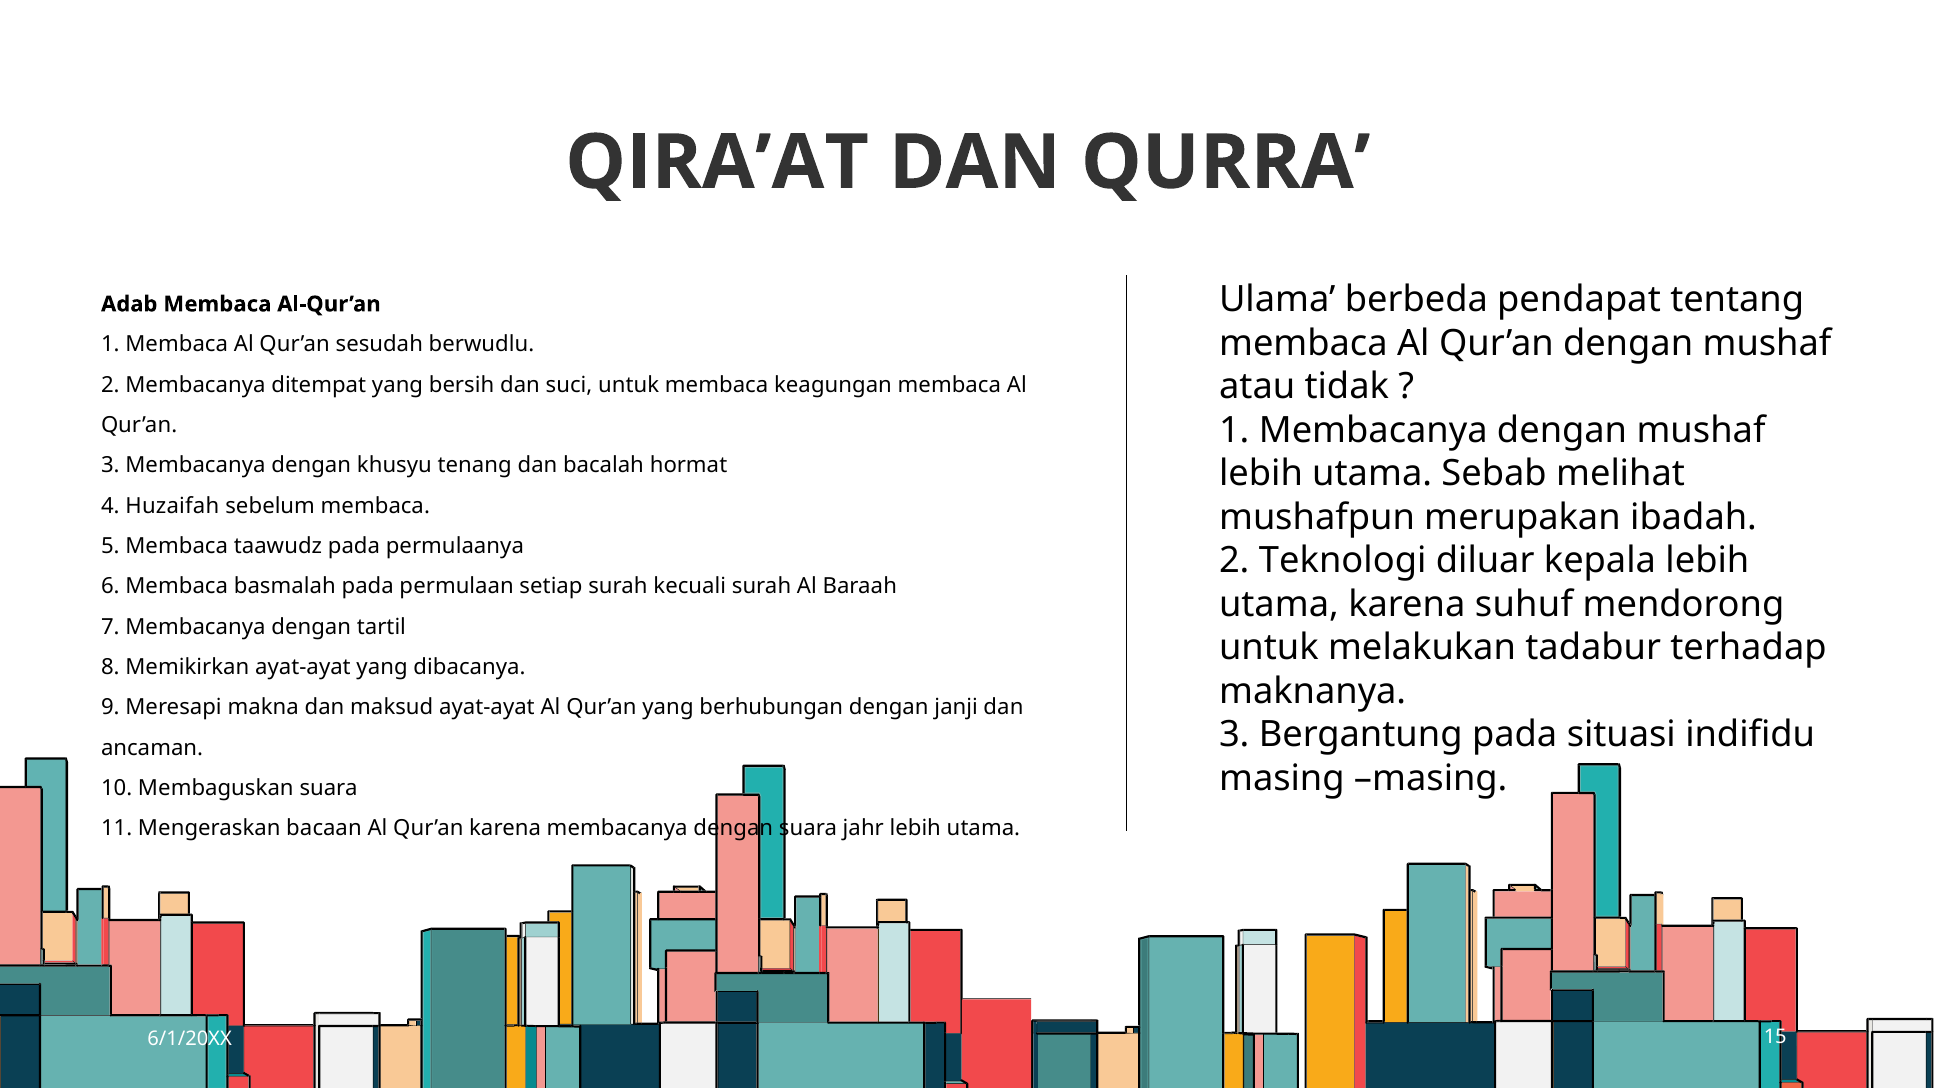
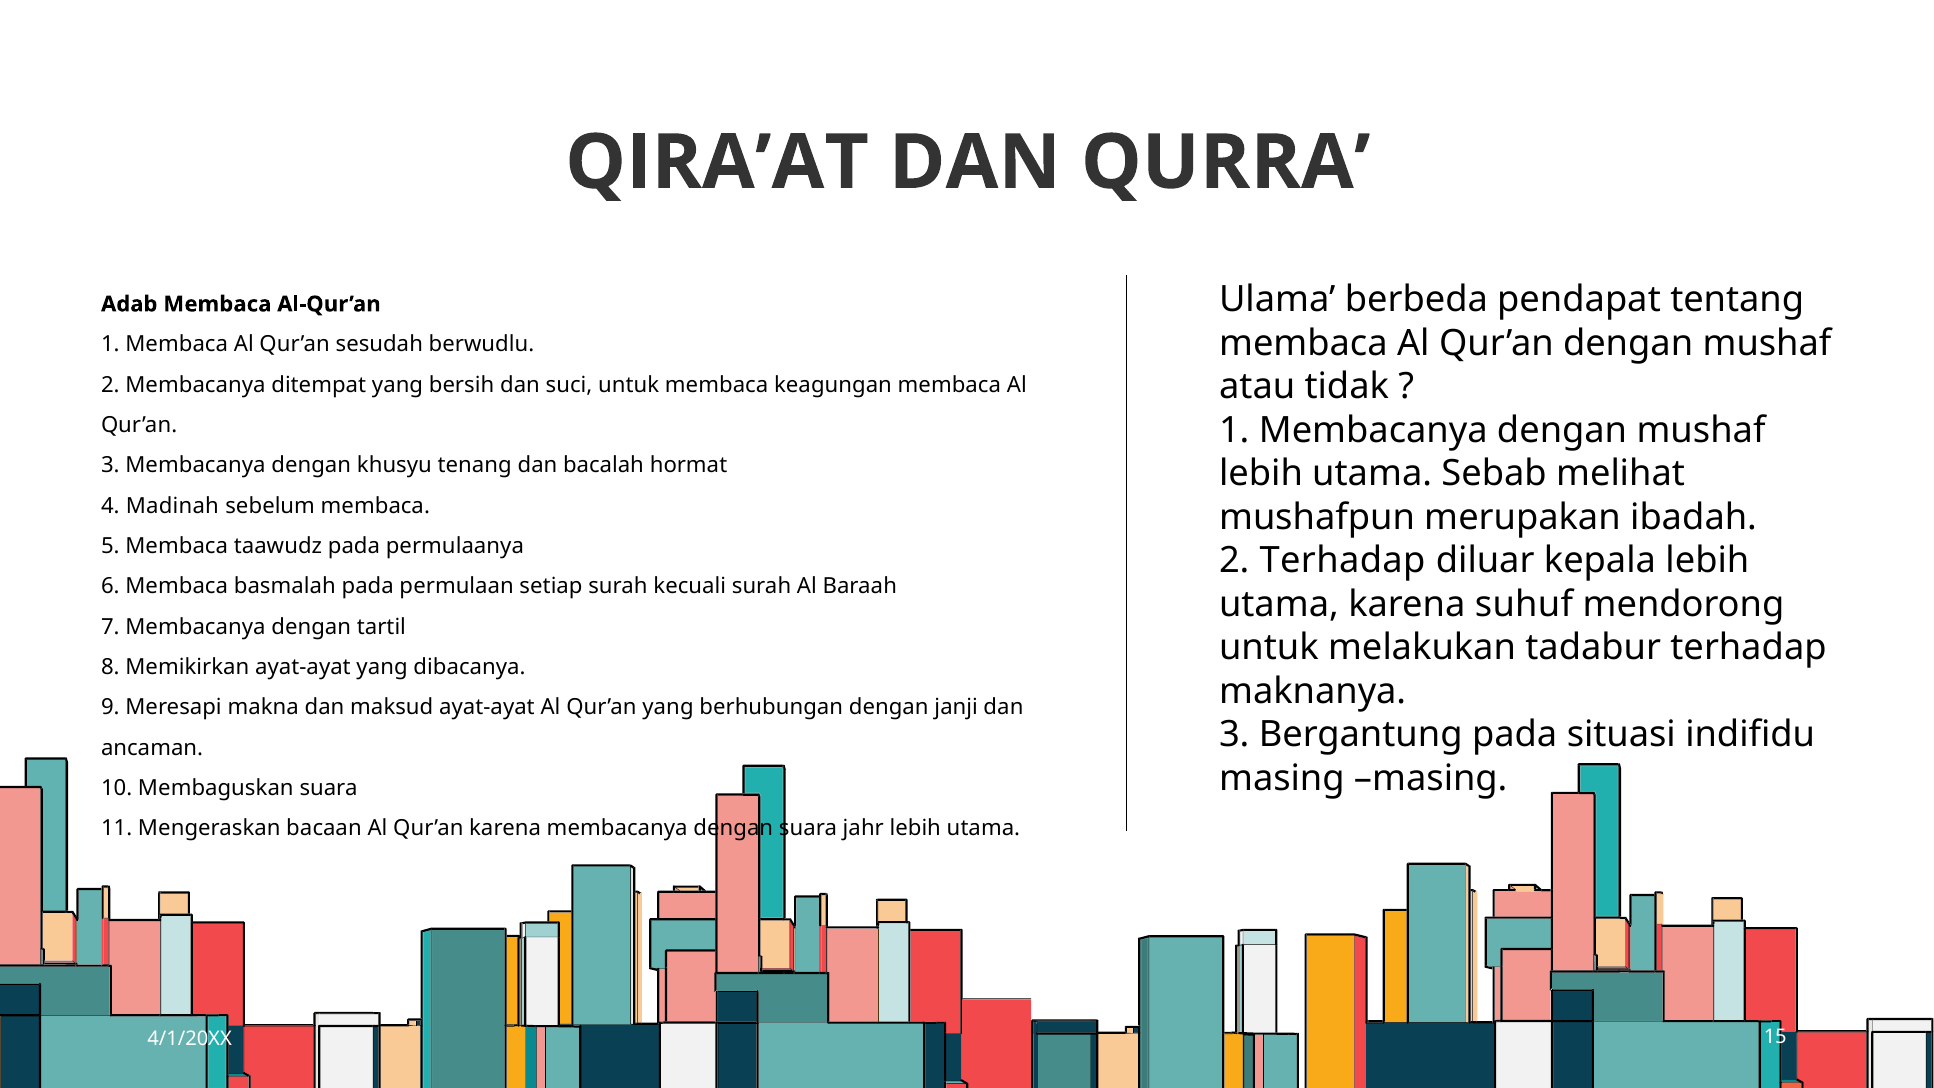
Huzaifah: Huzaifah -> Madinah (172, 506)
2 Teknologi: Teknologi -> Terhadap (1343, 561)
6/1/20XX: 6/1/20XX -> 4/1/20XX (190, 1039)
